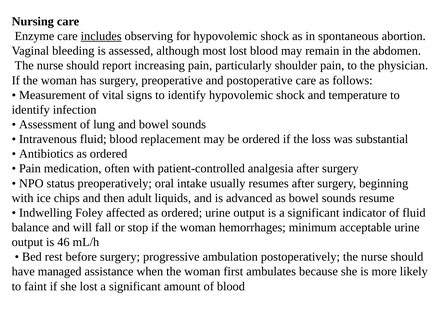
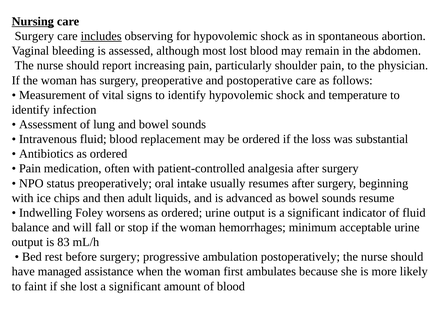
Nursing underline: none -> present (33, 21)
Enzyme: Enzyme -> Surgery (34, 36)
affected: affected -> worsens (126, 213)
46: 46 -> 83 (63, 242)
